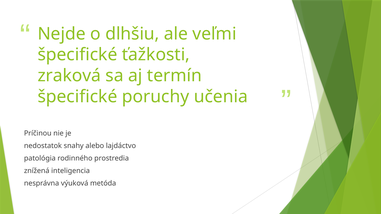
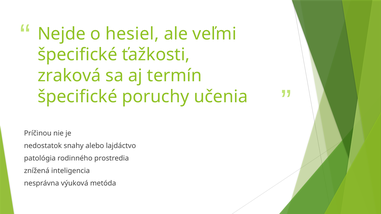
dlhšiu: dlhšiu -> hesiel (132, 34)
